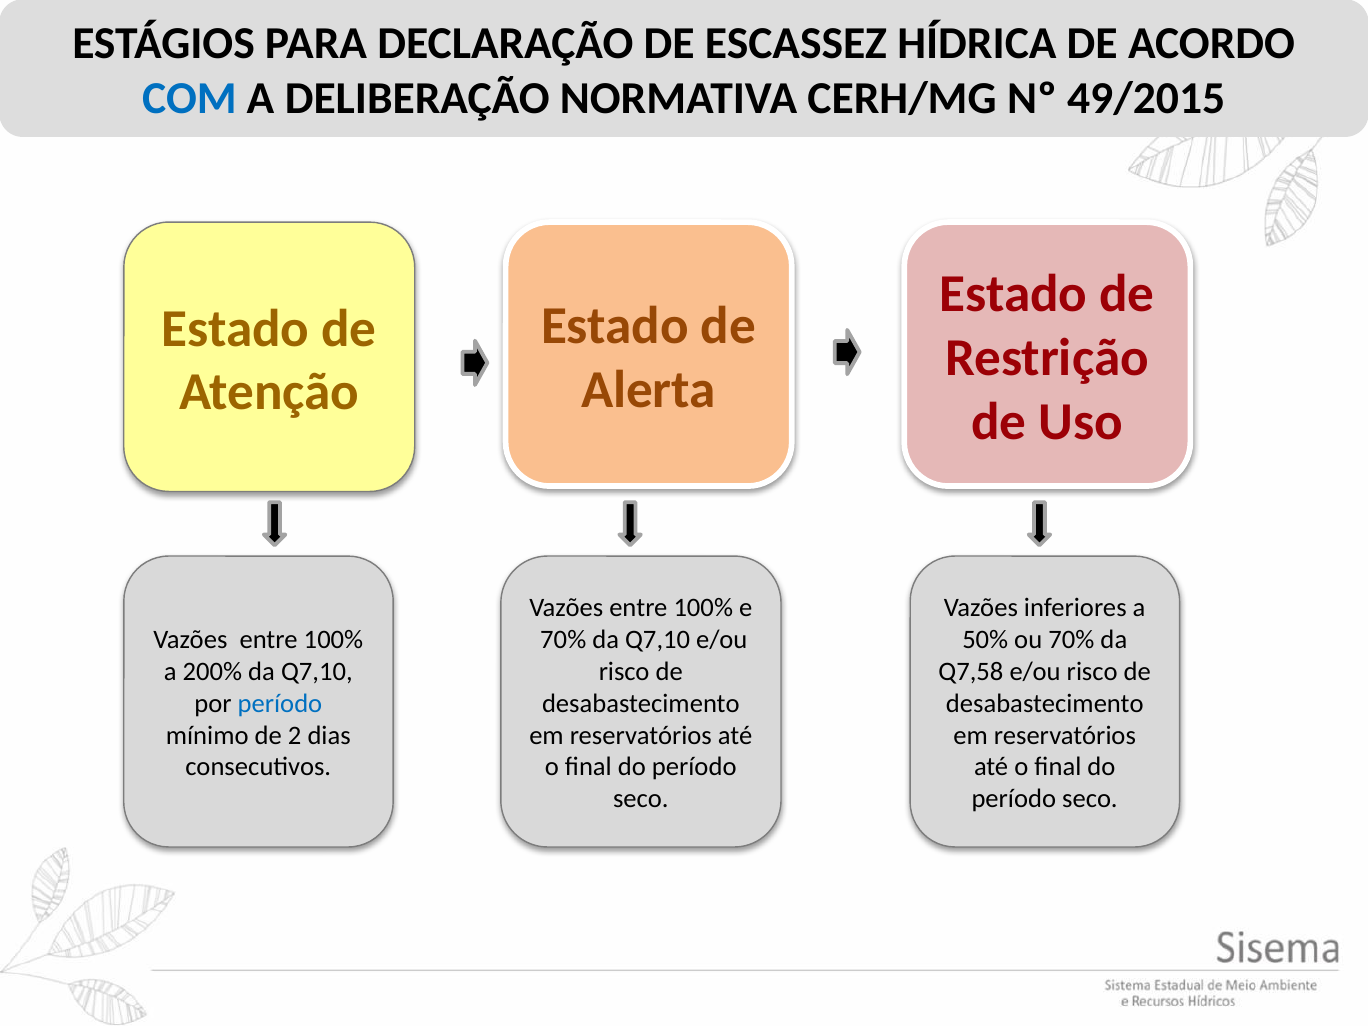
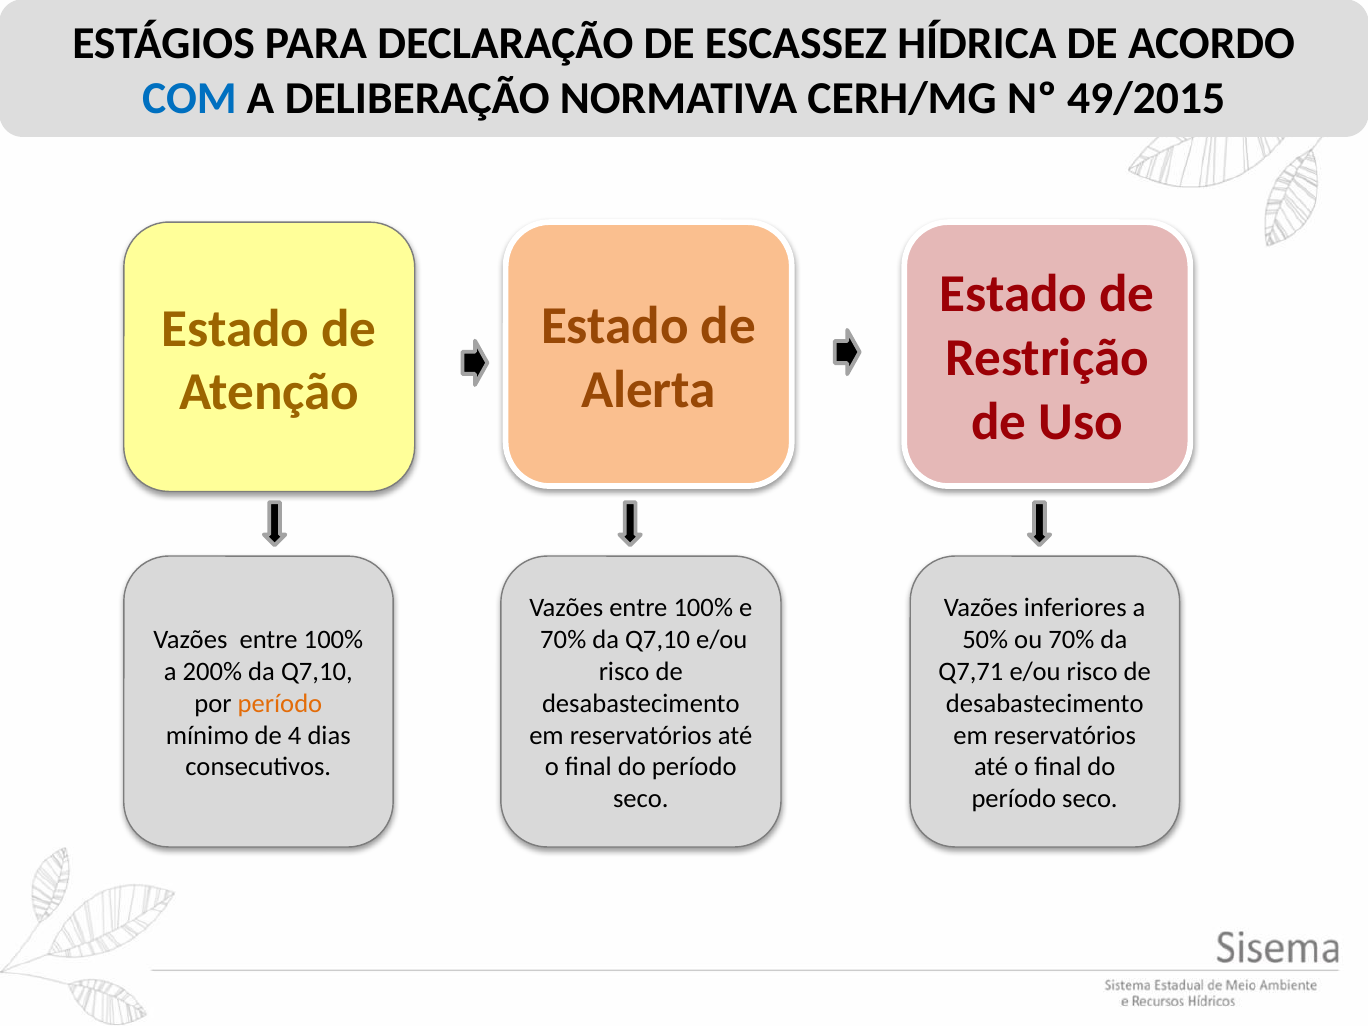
Q7,58: Q7,58 -> Q7,71 (971, 671)
período colour: blue -> orange (280, 703)
2: 2 -> 4 (295, 735)
